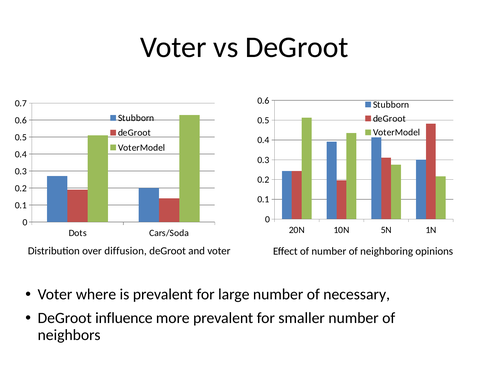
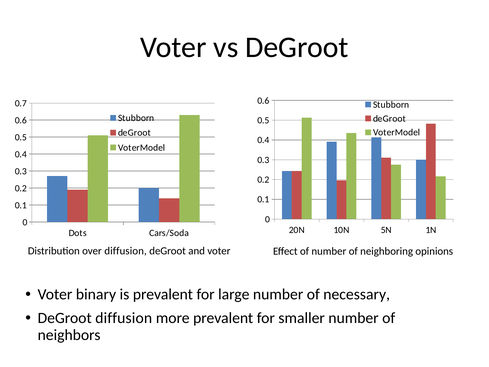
where: where -> binary (96, 294)
DeGroot influence: influence -> diffusion (124, 318)
